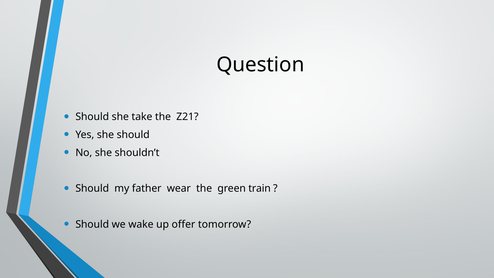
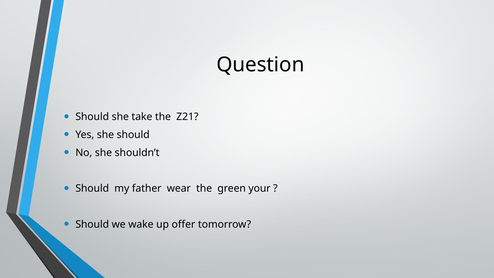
train: train -> your (260, 188)
